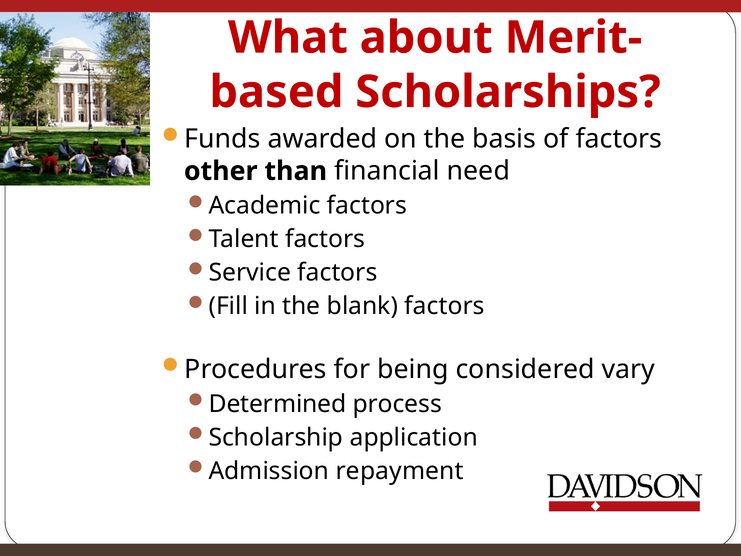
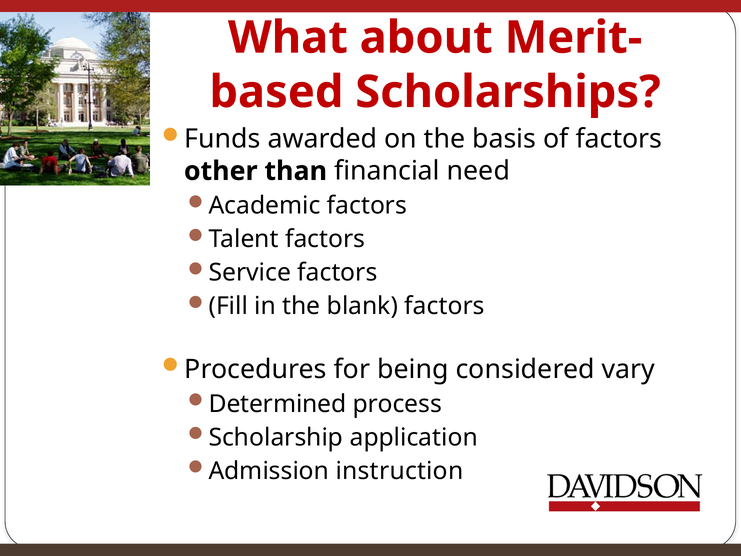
repayment: repayment -> instruction (400, 471)
